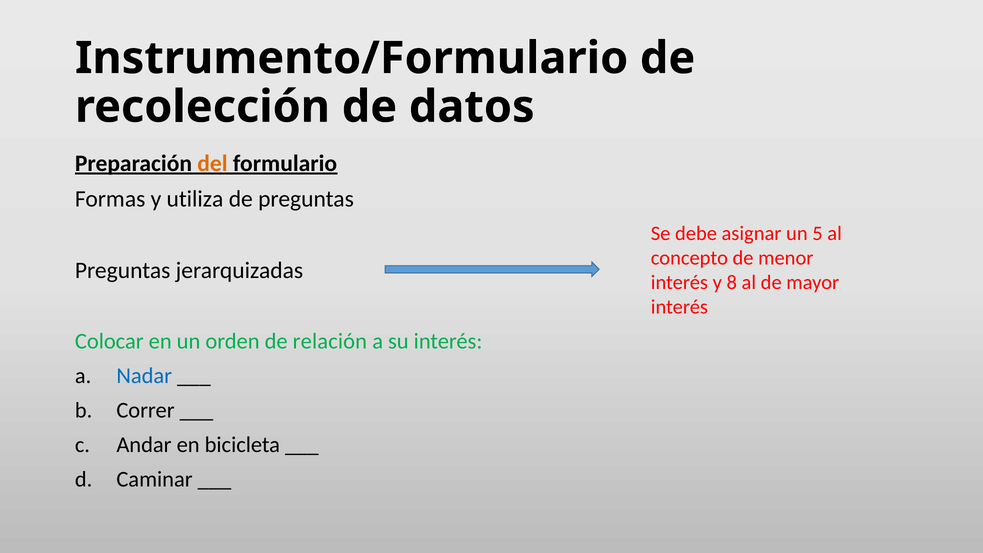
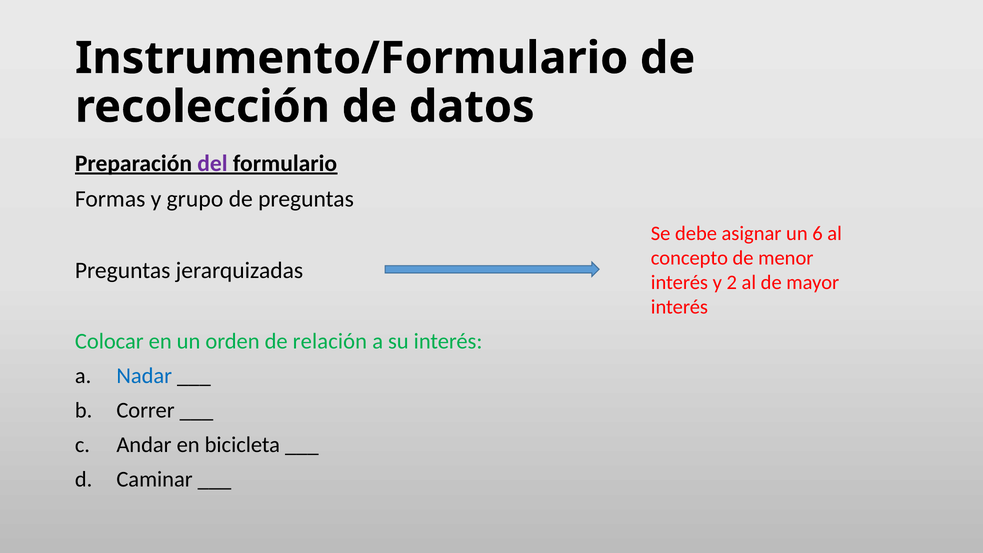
del colour: orange -> purple (212, 163)
utiliza: utiliza -> grupo (195, 199)
5: 5 -> 6 (818, 233)
8: 8 -> 2 (732, 282)
